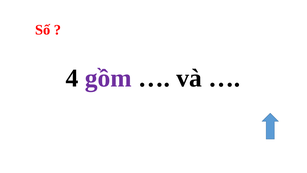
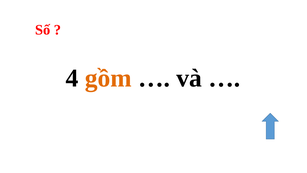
gồm colour: purple -> orange (108, 78)
